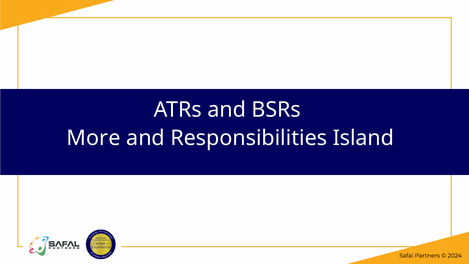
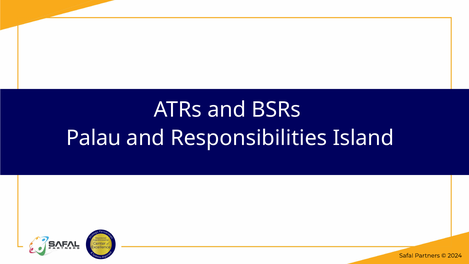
More: More -> Palau (94, 138)
